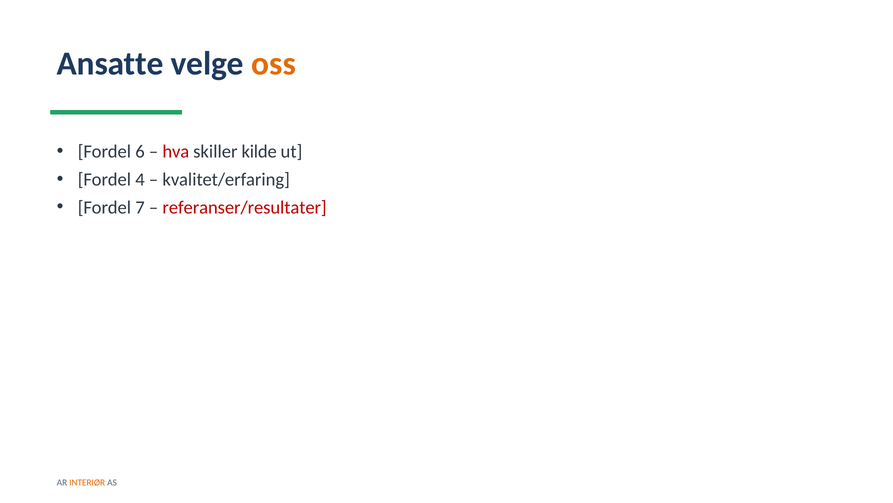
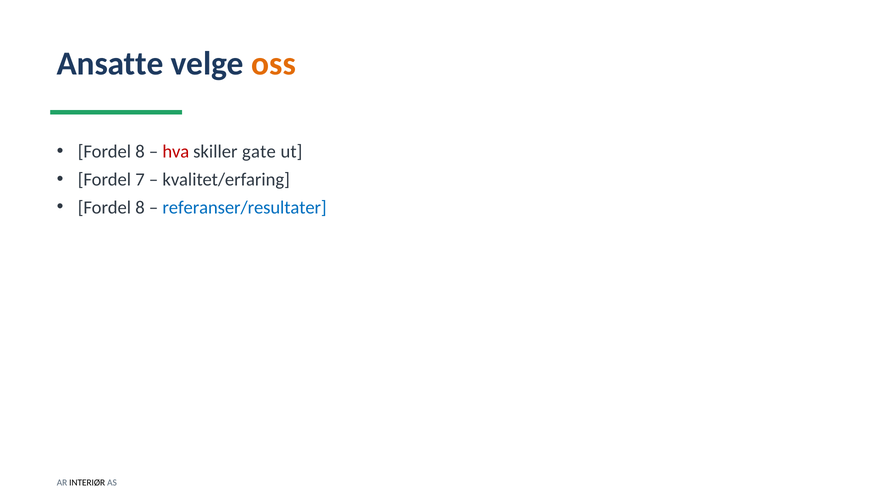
6: 6 -> 8 (140, 151)
kilde: kilde -> gate (259, 151)
4: 4 -> 7 (140, 179)
7: 7 -> 8 (140, 207)
referanser/resultater colour: red -> blue (245, 207)
INTERIØR colour: orange -> black (87, 482)
